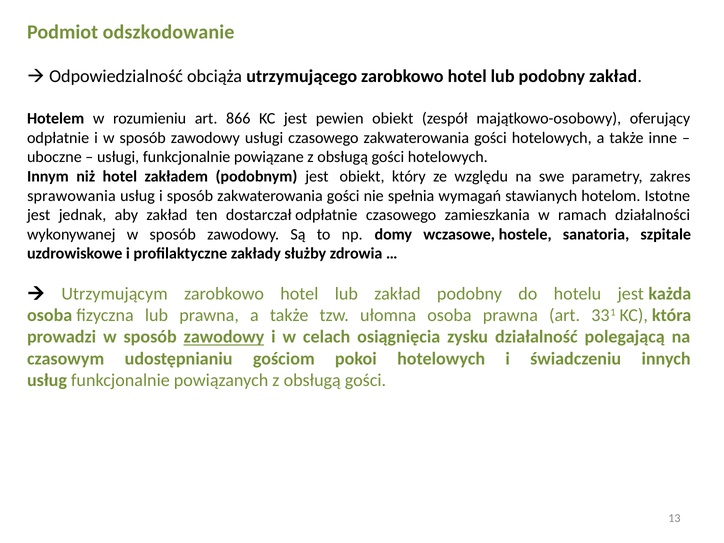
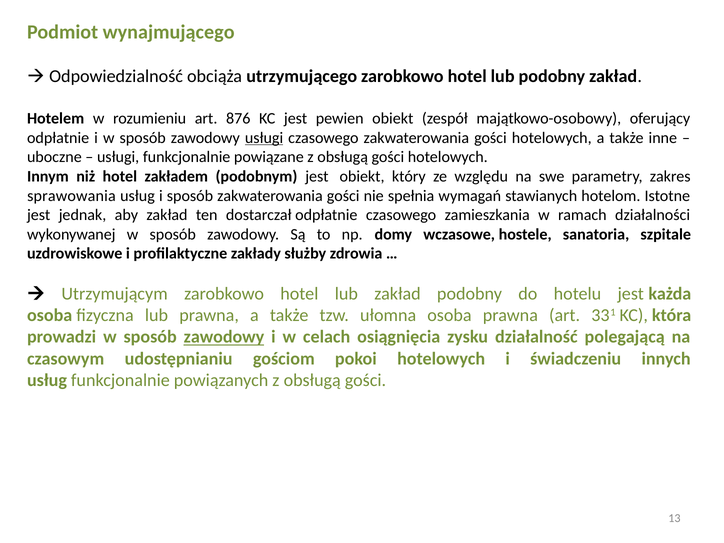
odszkodowanie: odszkodowanie -> wynajmującego (169, 32)
866: 866 -> 876 (238, 119)
usługi underline: none -> present (264, 138)
